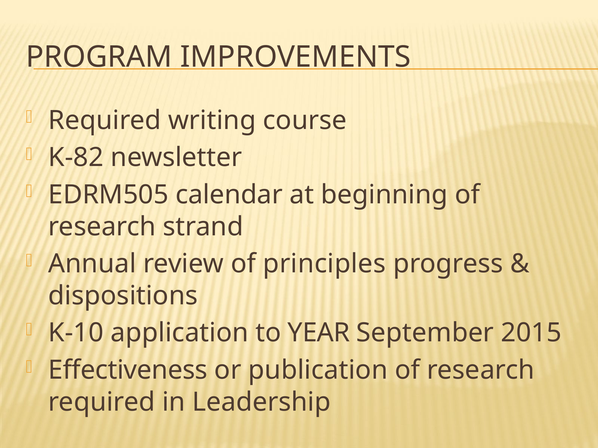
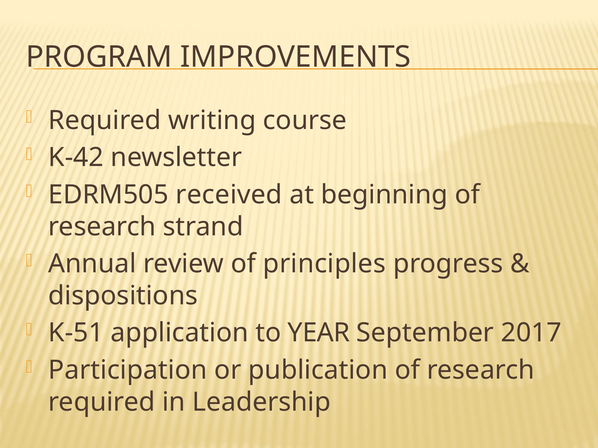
K-82: K-82 -> K-42 (76, 158)
calendar: calendar -> received (229, 195)
K-10: K-10 -> K-51 (76, 333)
2015: 2015 -> 2017 (531, 333)
Effectiveness: Effectiveness -> Participation (128, 371)
